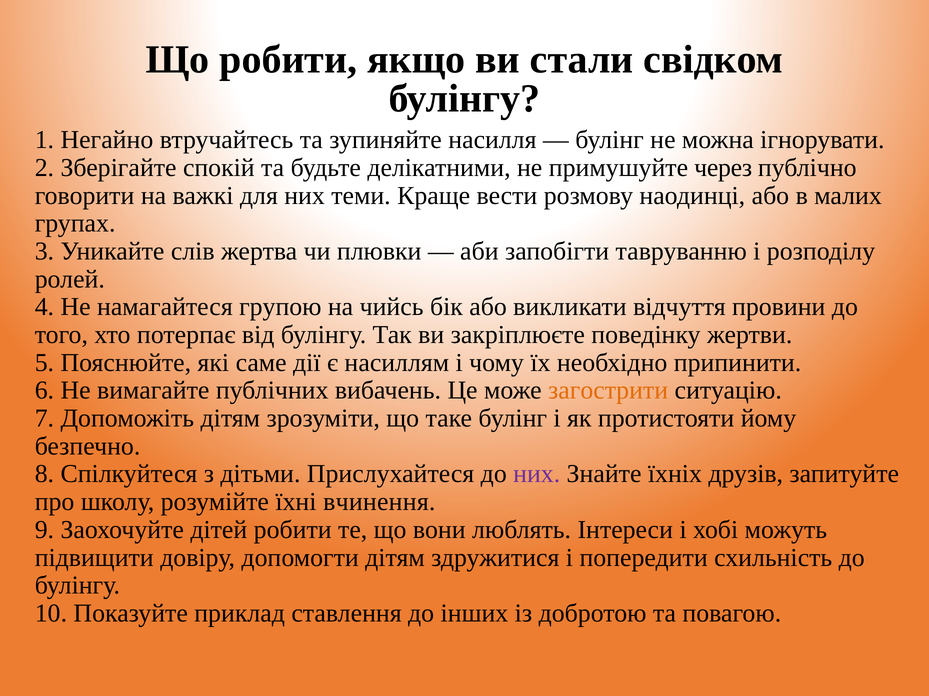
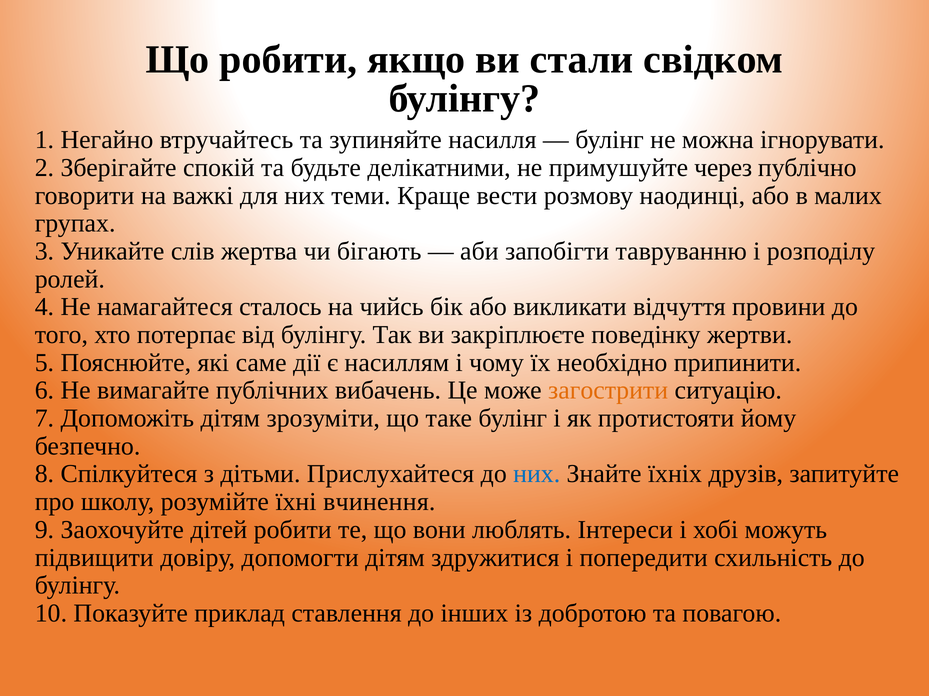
плювки: плювки -> бігають (379, 252)
групою: групою -> сталось (280, 307)
них colour: purple -> blue (537, 474)
